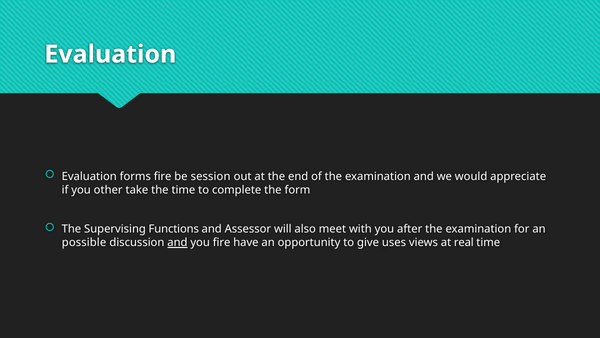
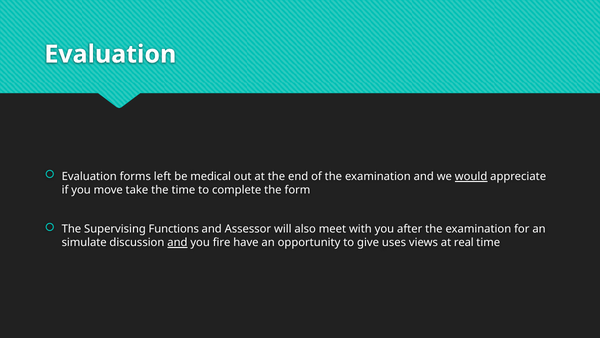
forms fire: fire -> left (163, 176)
session: session -> medical (211, 176)
would underline: none -> present (471, 176)
other: other -> move (108, 190)
possible: possible -> simulate (84, 242)
